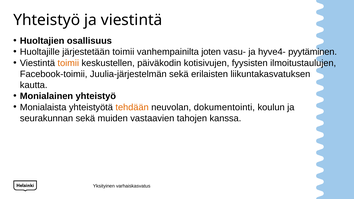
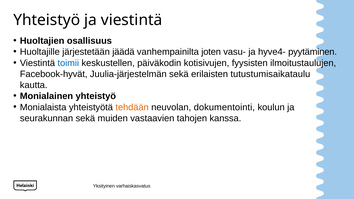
järjestetään toimii: toimii -> jäädä (123, 52)
toimii colour: orange -> blue (68, 63)
Facebook-toimii: Facebook-toimii -> Facebook-hyvät (54, 74)
liikuntakasvatuksen: liikuntakasvatuksen -> tutustumisaikataulu (270, 74)
